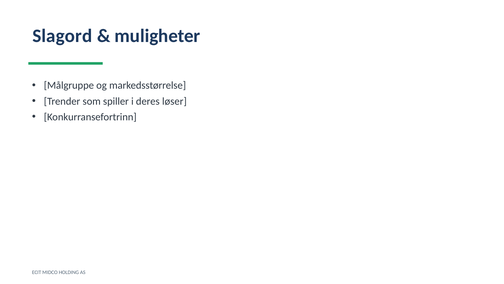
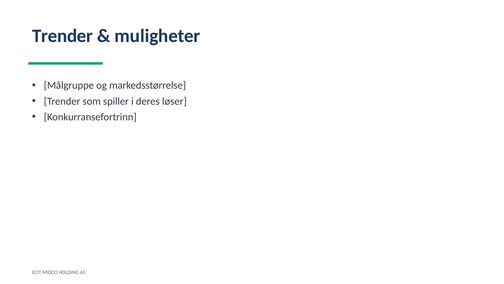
Slagord: Slagord -> Trender (63, 36)
